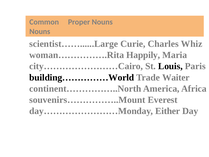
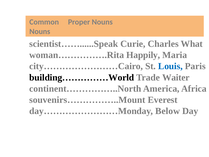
scientist……......Large: scientist……......Large -> scientist……......Speak (74, 44)
Whiz: Whiz -> What (192, 44)
Louis colour: black -> blue (170, 66)
Either: Either -> Below (168, 111)
